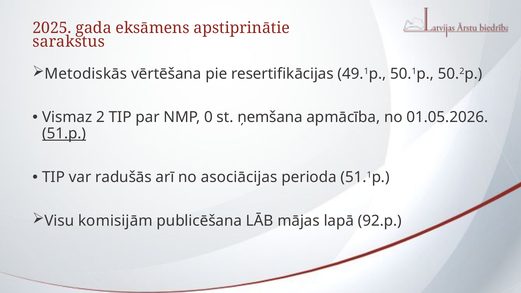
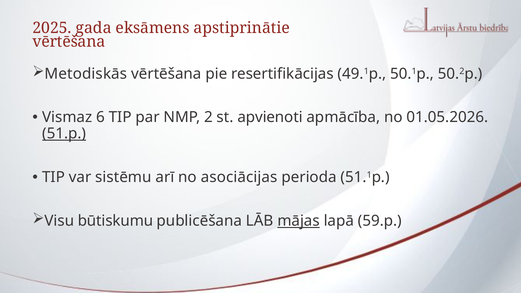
sarakstus: sarakstus -> vērtēšana (69, 42)
2: 2 -> 6 (101, 117)
0: 0 -> 2 (208, 117)
ņemšana: ņemšana -> apvienoti (270, 117)
radušās: radušās -> sistēmu (123, 177)
komisijām: komisijām -> būtiskumu (115, 221)
mājas underline: none -> present (299, 221)
92.p: 92.p -> 59.p (380, 221)
